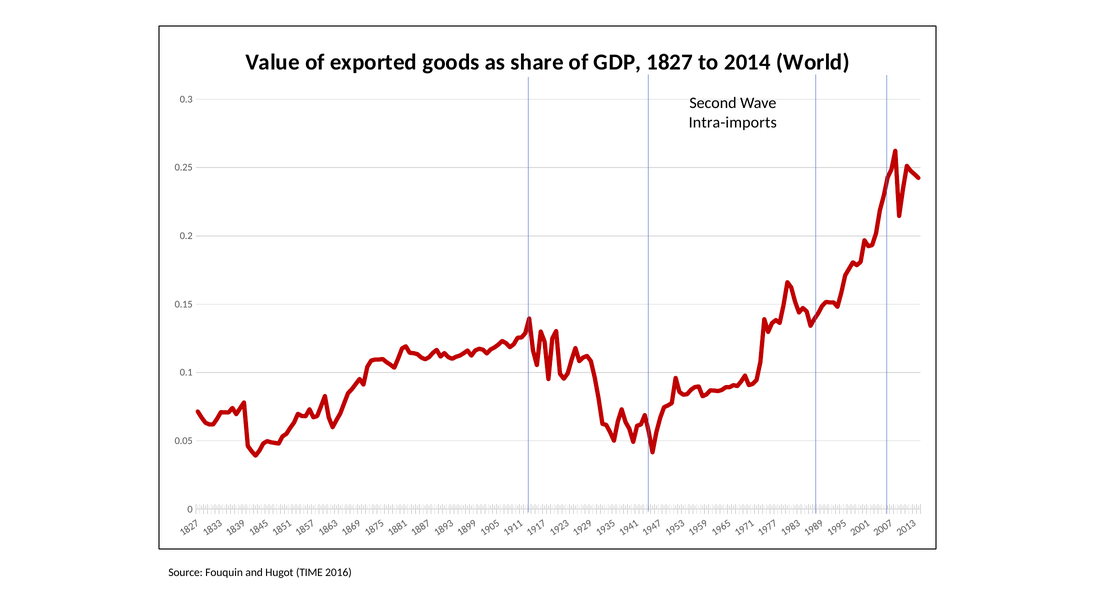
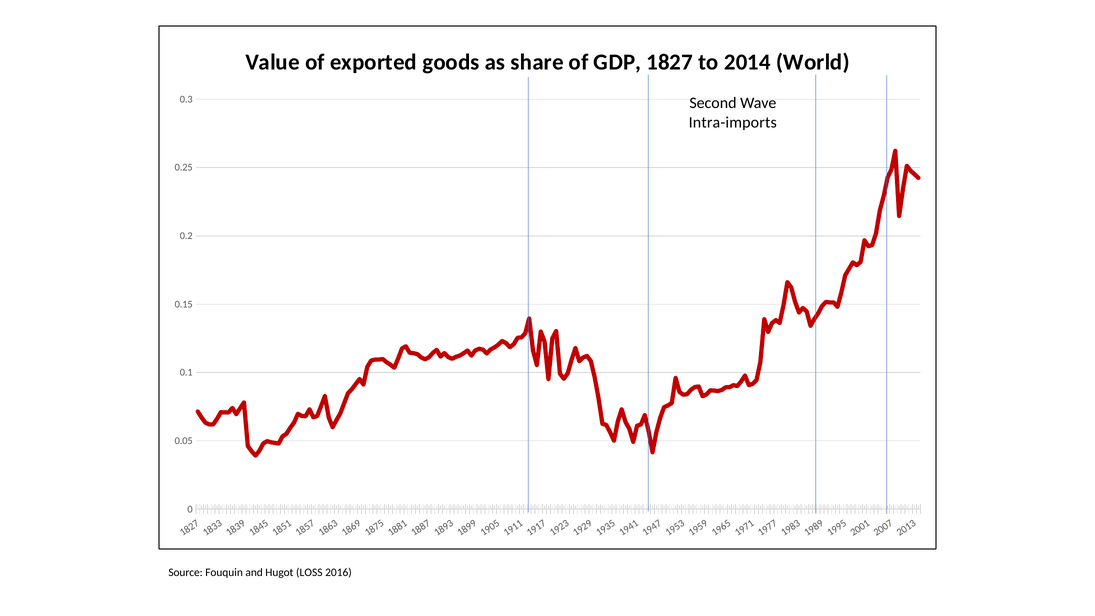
TIME: TIME -> LOSS (309, 573)
